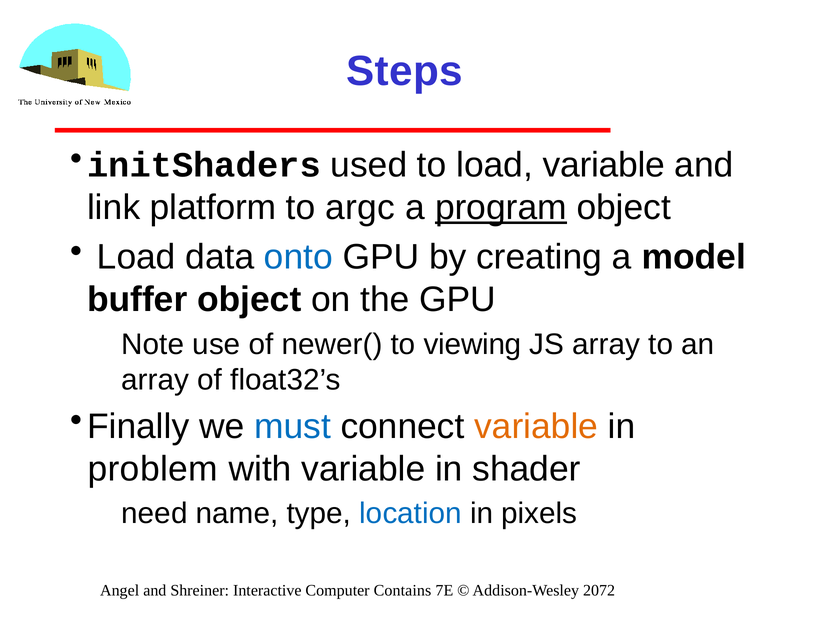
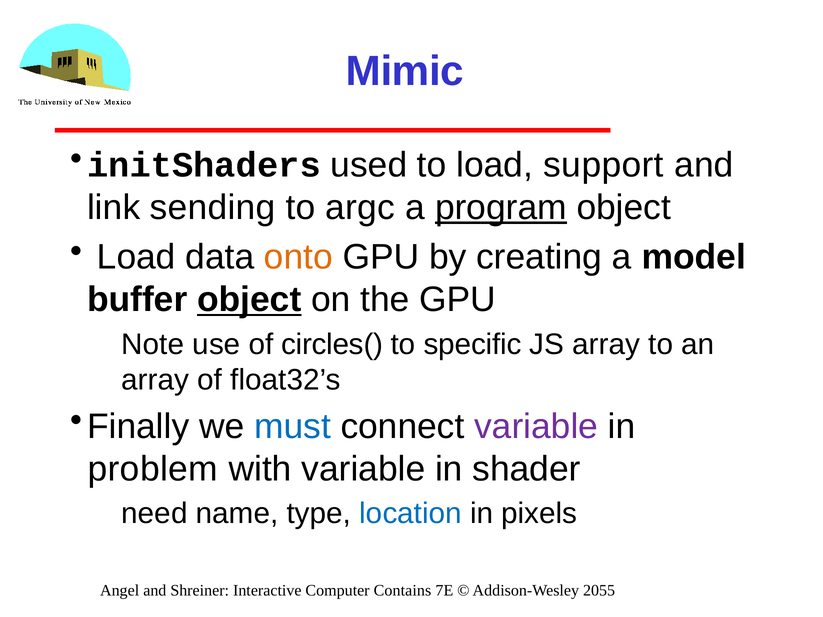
Steps: Steps -> Mimic (405, 72)
load variable: variable -> support (604, 165)
platform: platform -> sending (213, 208)
onto colour: blue -> orange (298, 257)
object underline: none -> present (249, 300)
newer(: newer( -> circles( (332, 344)
viewing: viewing -> specific (473, 344)
variable colour: orange -> purple (536, 427)
2072: 2072 -> 2055 (599, 591)
